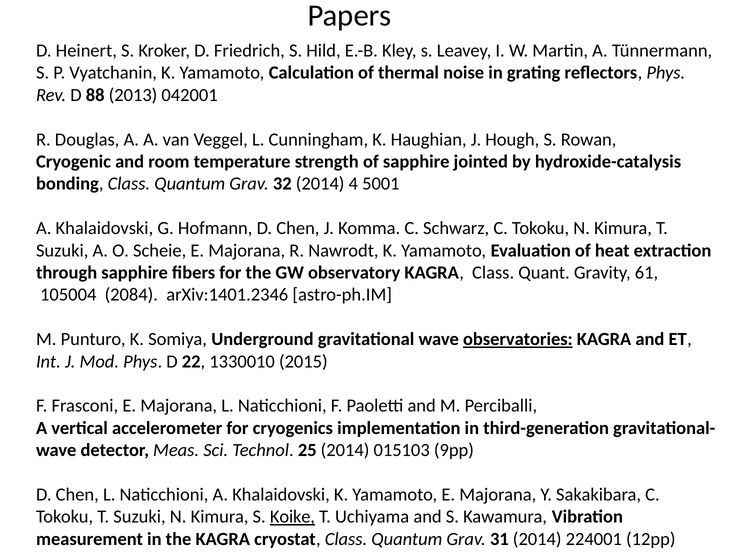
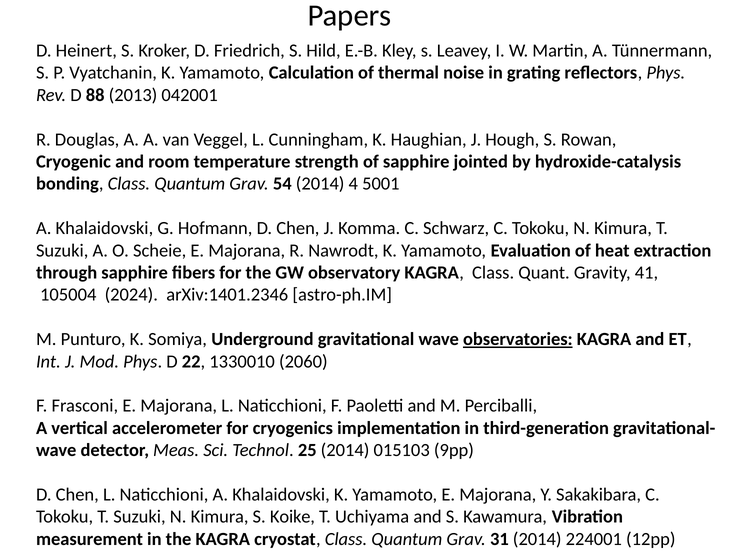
32: 32 -> 54 (282, 184)
61: 61 -> 41 (647, 273)
2084: 2084 -> 2024 (131, 295)
2015: 2015 -> 2060 (303, 361)
Koike underline: present -> none (292, 517)
